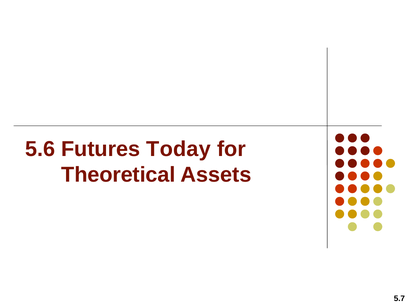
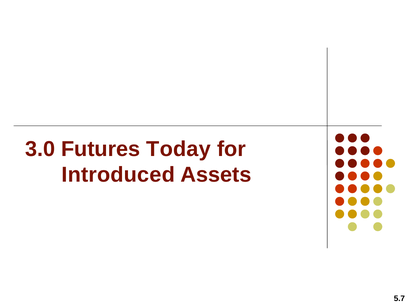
5.6: 5.6 -> 3.0 (40, 149)
Theoretical: Theoretical -> Introduced (118, 175)
